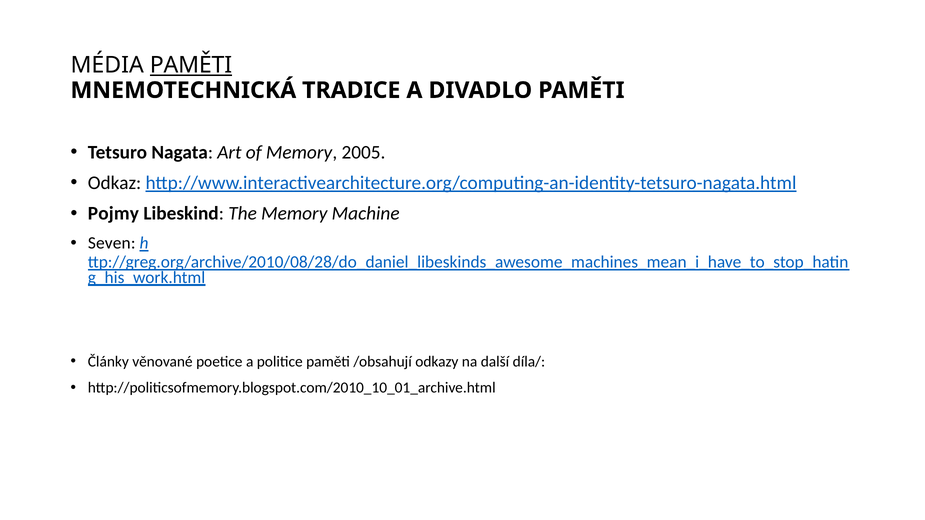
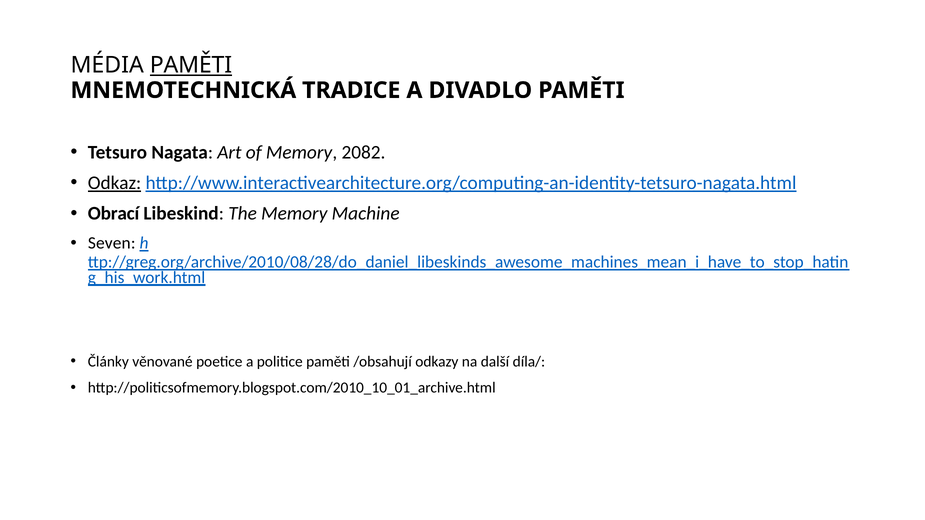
2005: 2005 -> 2082 (363, 152)
Odkaz underline: none -> present (115, 183)
Pojmy: Pojmy -> Obrací (114, 214)
